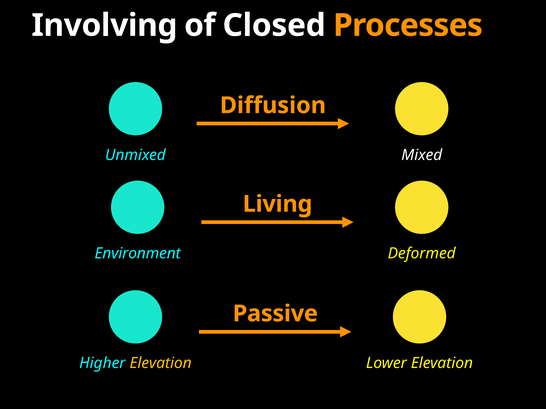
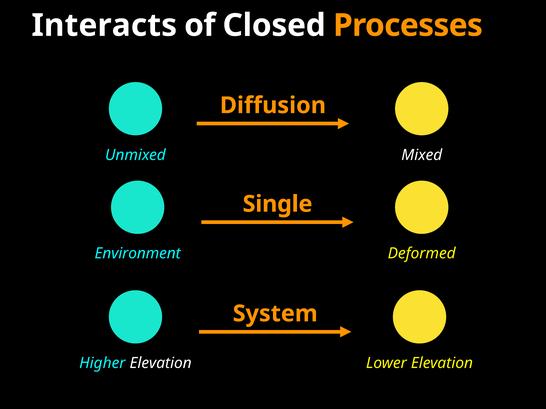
Involving: Involving -> Interacts (104, 25)
Living: Living -> Single (278, 204)
Passive: Passive -> System (275, 314)
Elevation colour: yellow -> white (161, 364)
